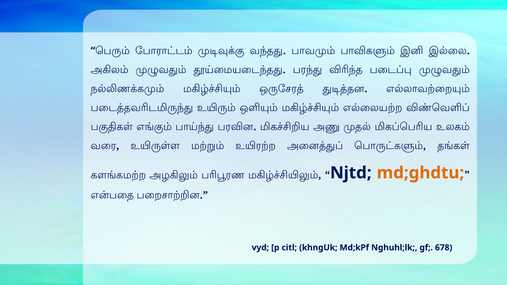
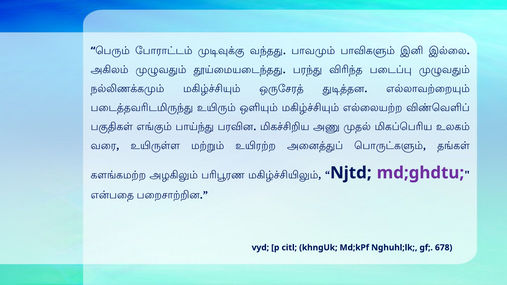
md;ghdtu colour: orange -> purple (420, 173)
